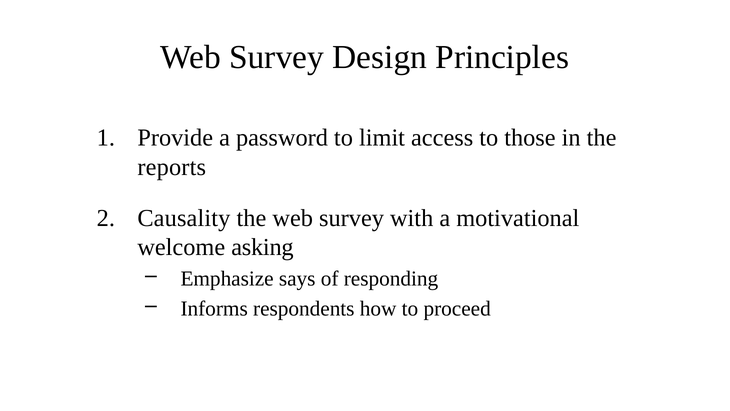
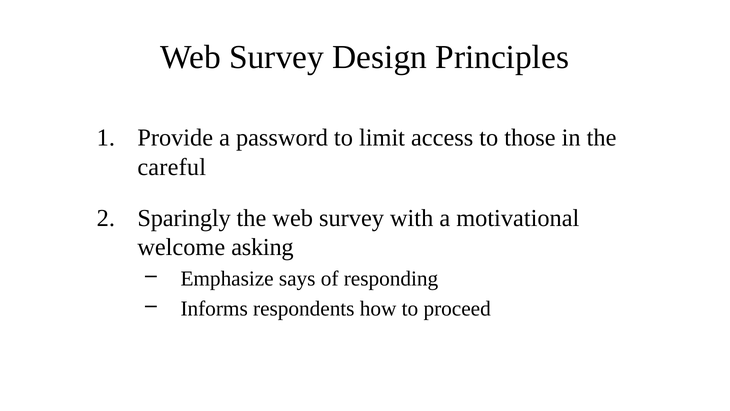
reports: reports -> careful (172, 167)
Causality: Causality -> Sparingly (184, 218)
